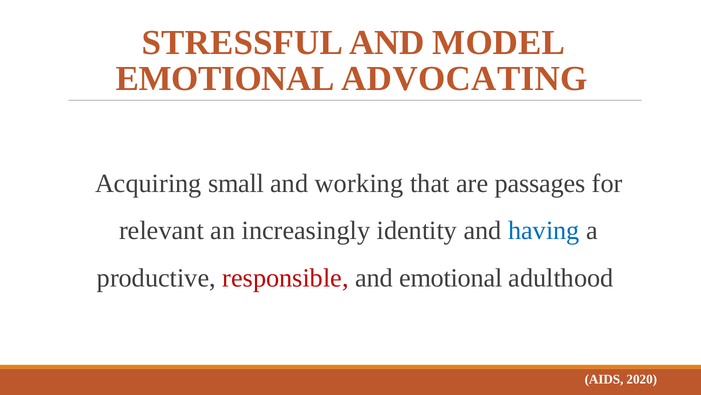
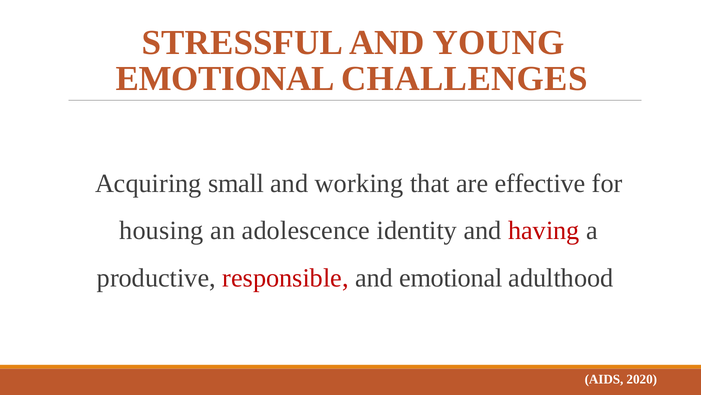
MODEL: MODEL -> YOUNG (499, 43)
ADVOCATING: ADVOCATING -> CHALLENGES (464, 79)
passages: passages -> effective (540, 183)
relevant: relevant -> housing (161, 230)
increasingly: increasingly -> adolescence (306, 230)
having colour: blue -> red (544, 230)
